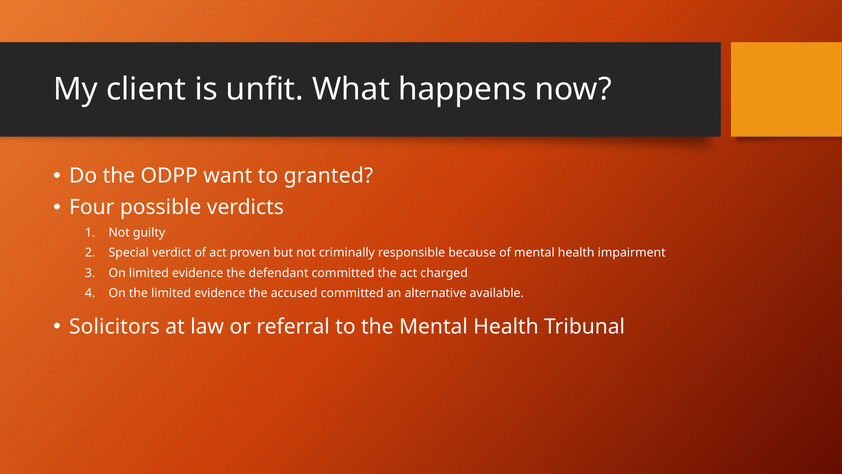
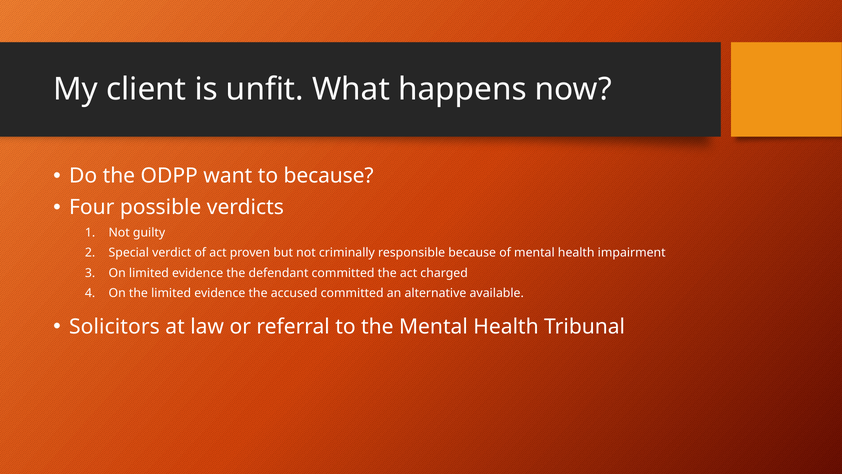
to granted: granted -> because (329, 176)
